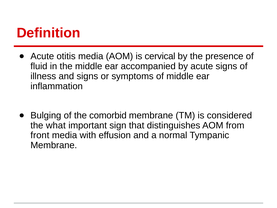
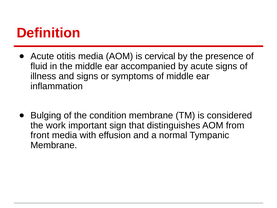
comorbid: comorbid -> condition (108, 115)
what: what -> work (56, 125)
